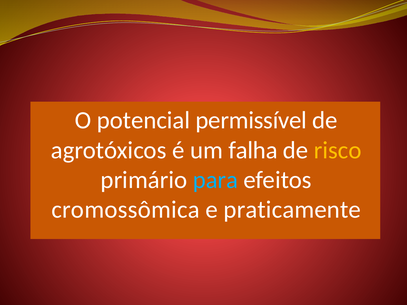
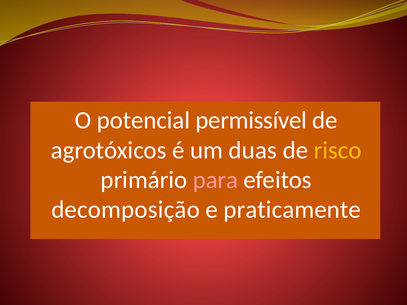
falha: falha -> duas (253, 150)
para colour: light blue -> pink (215, 180)
cromossômica: cromossômica -> decomposição (126, 210)
